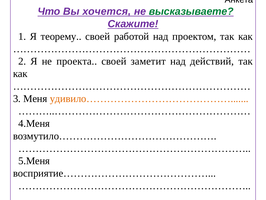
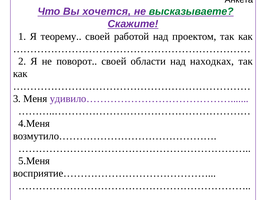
проекта: проекта -> поворот (77, 61)
заметит: заметит -> области (148, 61)
действий: действий -> находках (212, 61)
удивило…………………………………… colour: orange -> purple (149, 98)
